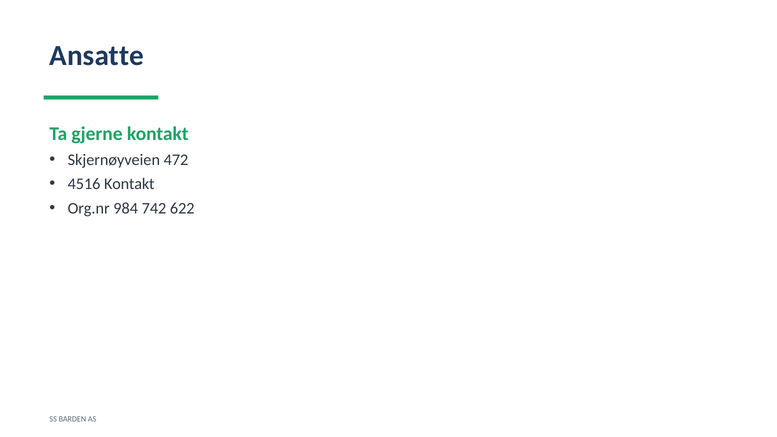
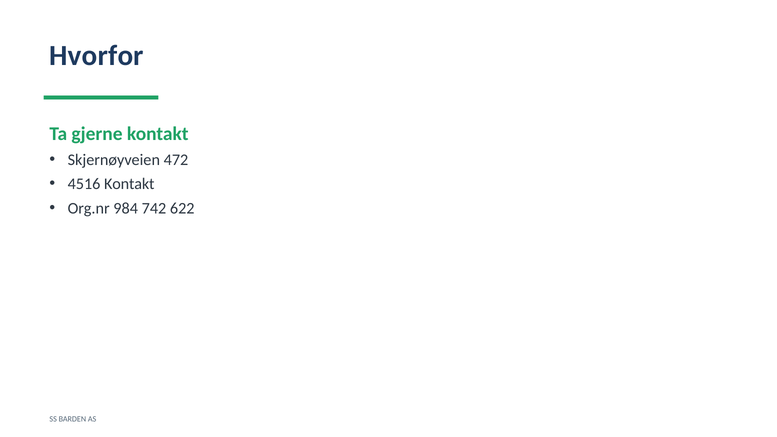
Ansatte: Ansatte -> Hvorfor (97, 55)
